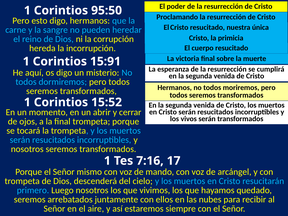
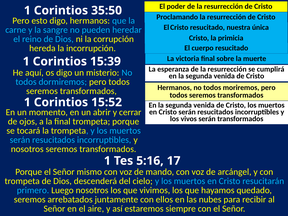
95:50: 95:50 -> 35:50 (107, 10)
15:91: 15:91 -> 15:39 (105, 61)
7:16: 7:16 -> 5:16 (150, 161)
